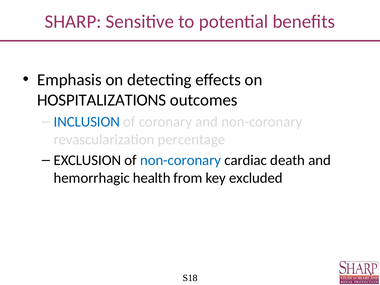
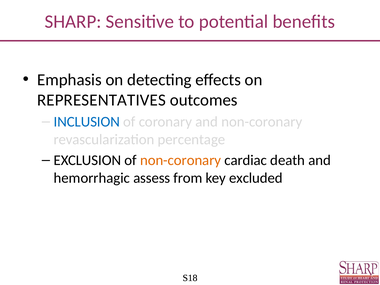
HOSPITALIZATIONS: HOSPITALIZATIONS -> REPRESENTATIVES (101, 100)
non-coronary colour: blue -> orange (181, 160)
health: health -> assess (152, 178)
